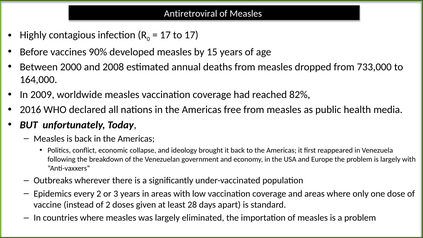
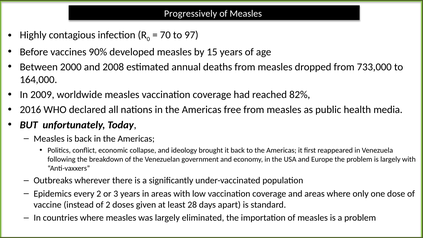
Antiretroviral: Antiretroviral -> Progressively (191, 13)
17: 17 -> 70 (165, 35)
to 17: 17 -> 97 (191, 35)
